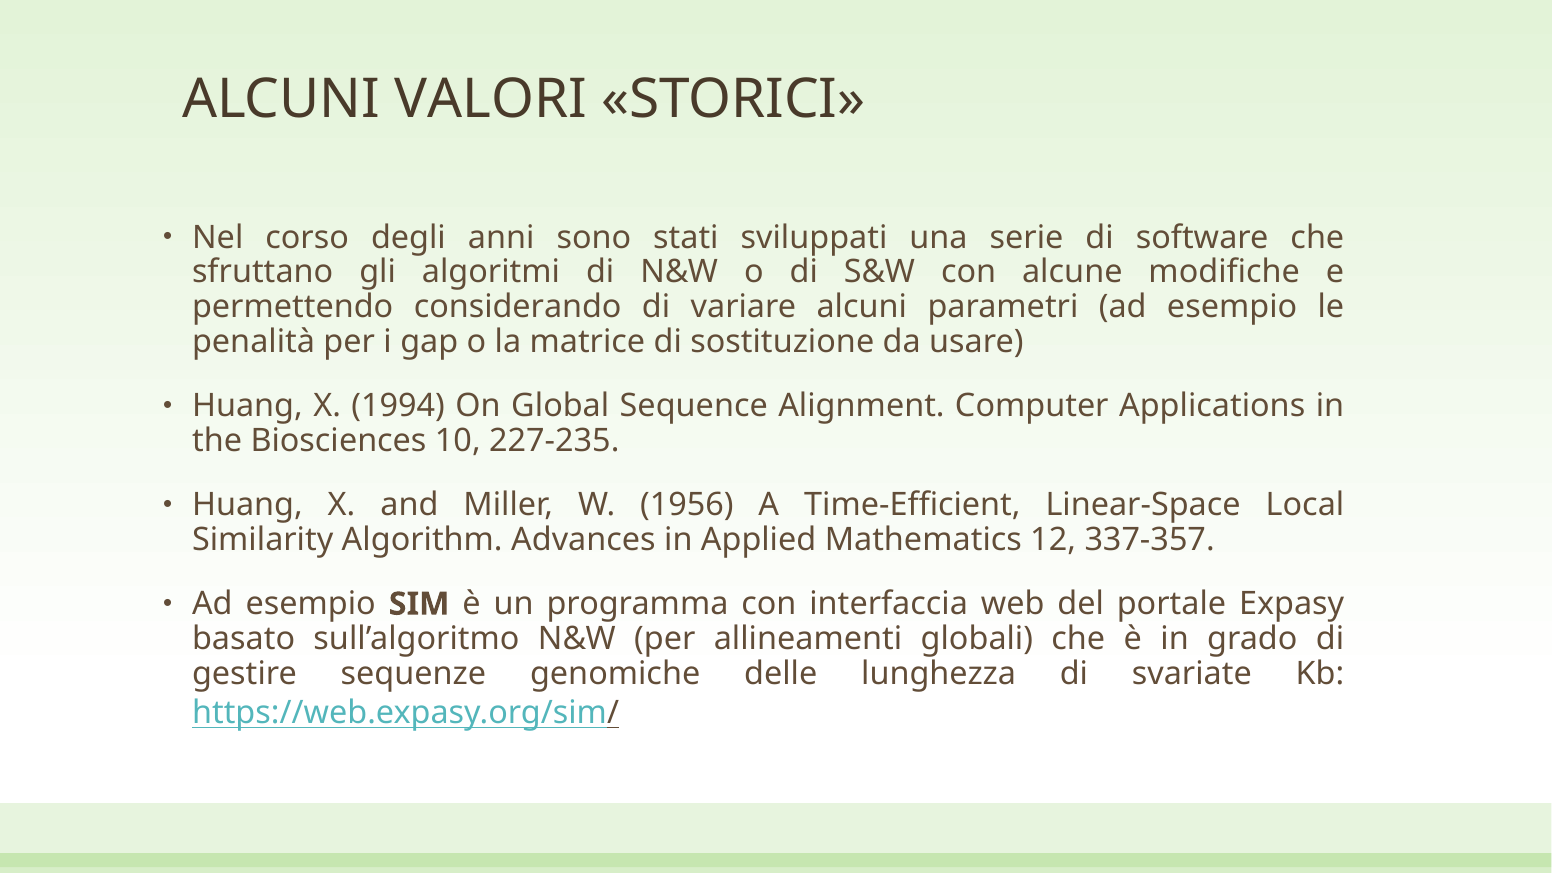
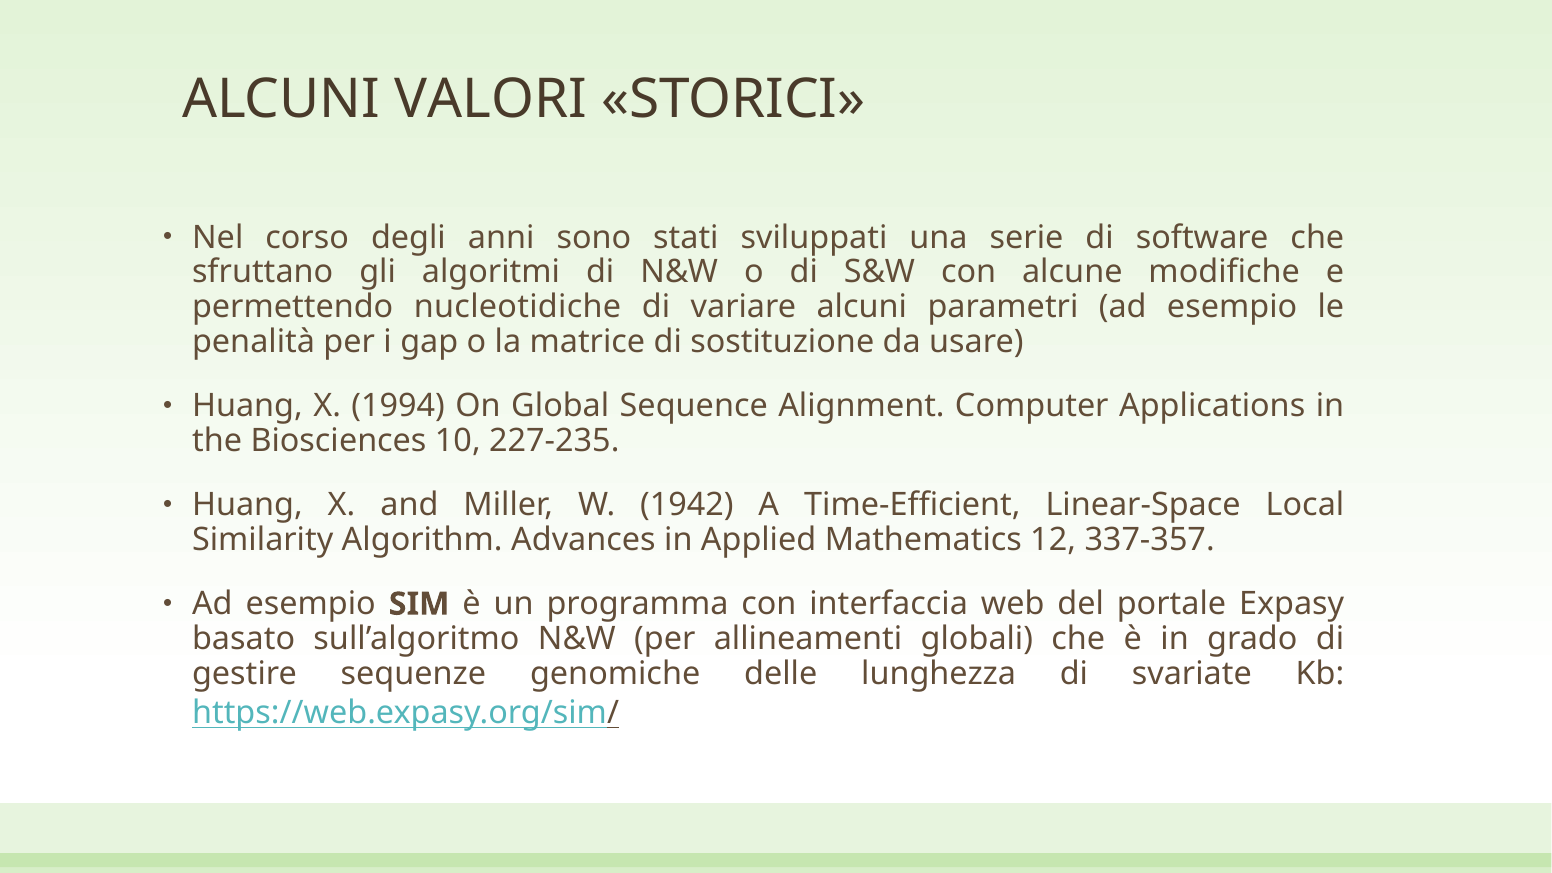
considerando: considerando -> nucleotidiche (518, 307)
1956: 1956 -> 1942 (687, 505)
